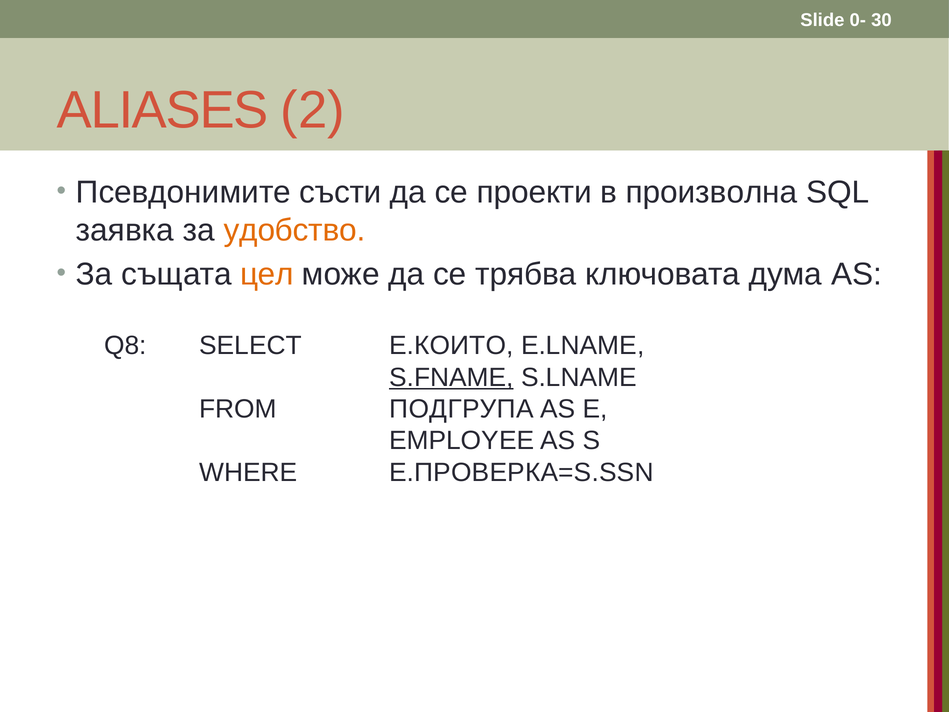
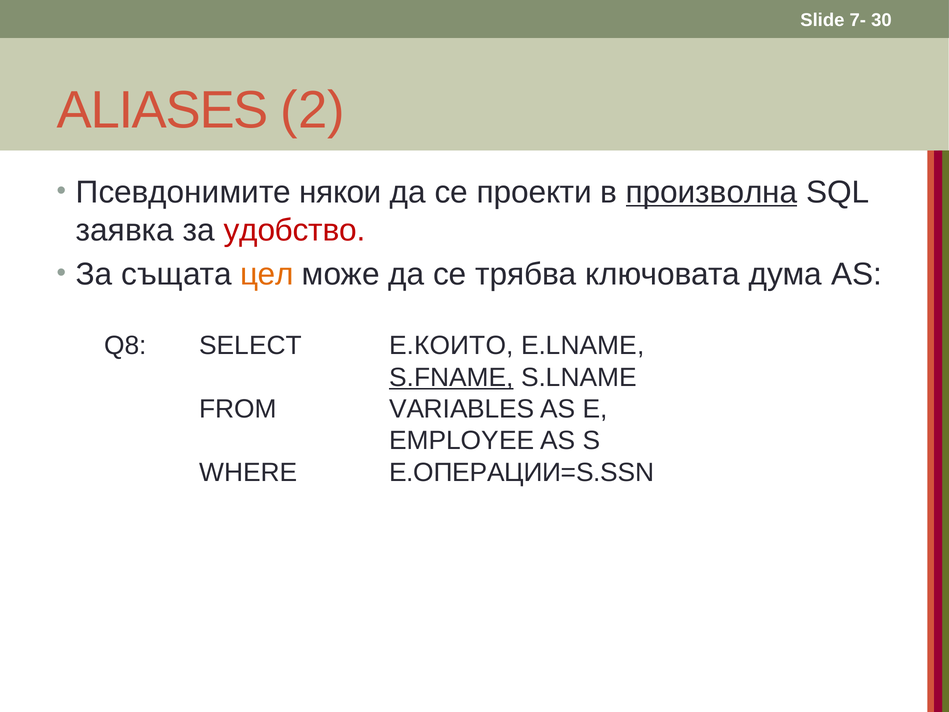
0-: 0- -> 7- (858, 20)
състи: състи -> някои (340, 192)
произволна underline: none -> present (712, 192)
удобство colour: orange -> red (295, 230)
ПОДГРУПА: ПОДГРУПА -> VARIABLES (462, 409)
E.ПРОВЕРКА=S.SSN: E.ПРОВЕРКА=S.SSN -> E.ОПЕРАЦИИ=S.SSN (522, 472)
